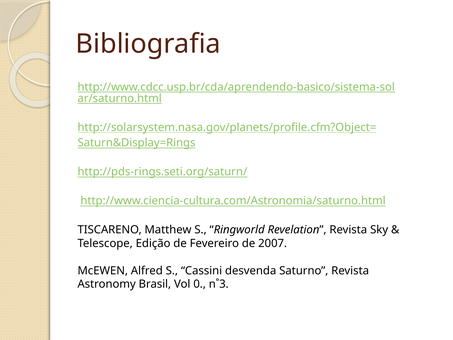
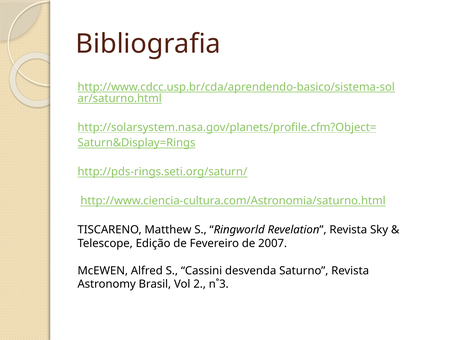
0: 0 -> 2 (200, 284)
